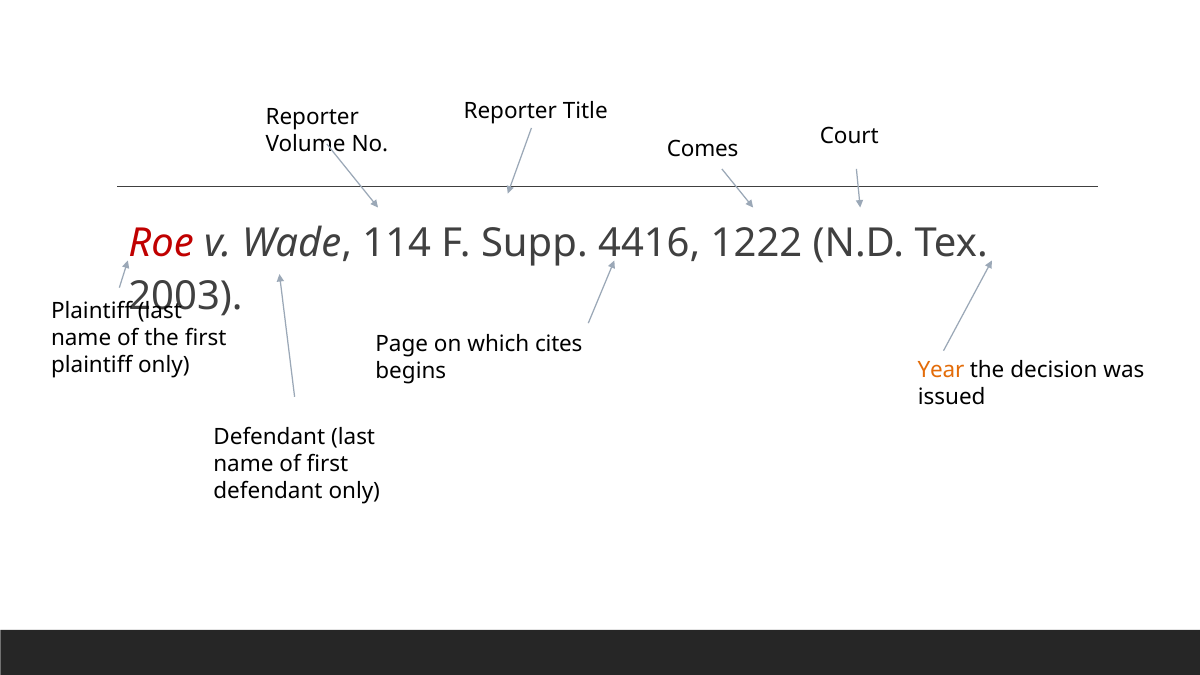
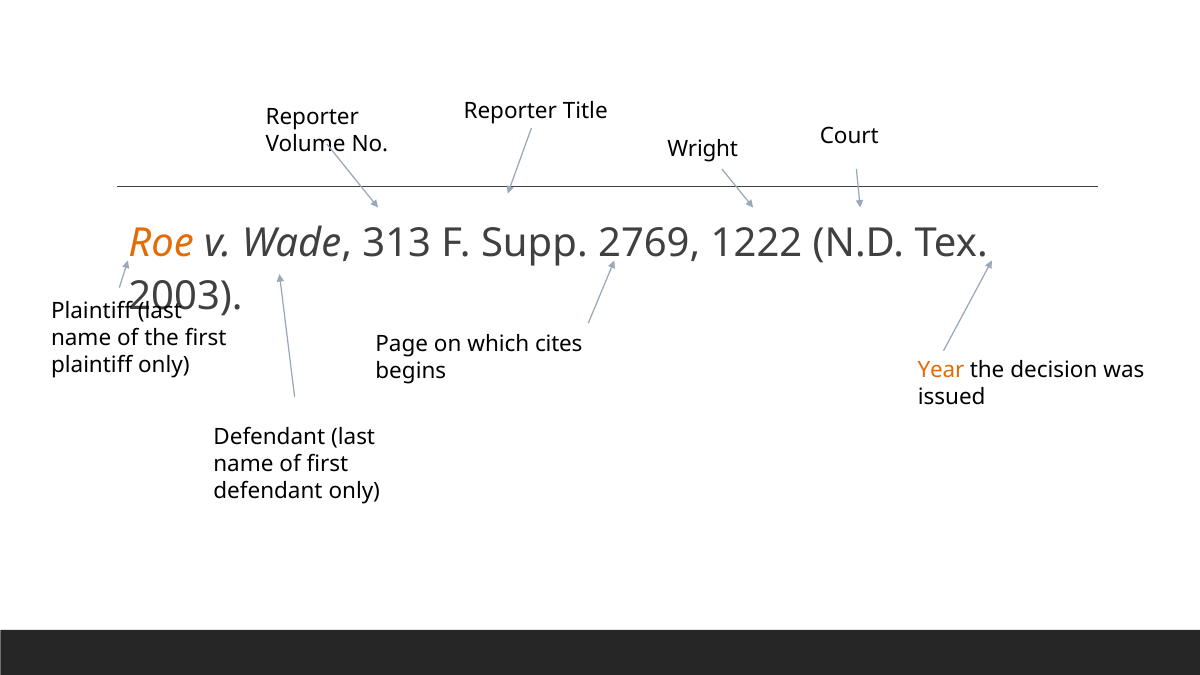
Comes: Comes -> Wright (703, 149)
Roe colour: red -> orange (161, 244)
114: 114 -> 313 (397, 244)
4416: 4416 -> 2769 (649, 244)
